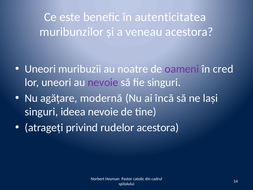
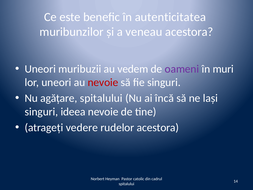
noatre: noatre -> vedem (133, 69)
cred: cred -> muri (223, 69)
nevoie colour: purple -> red (103, 82)
agățare modernă: modernă -> spitalului (101, 98)
privind: privind -> vedere (82, 127)
